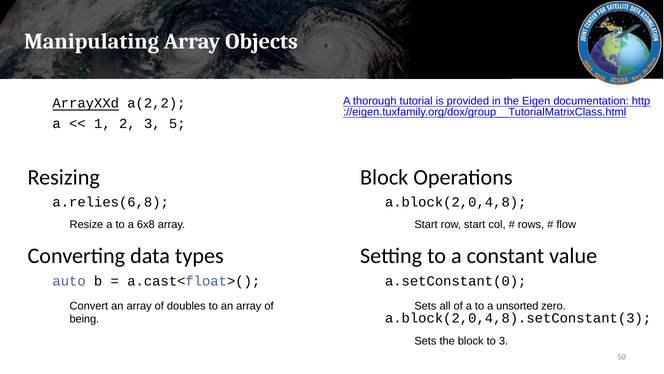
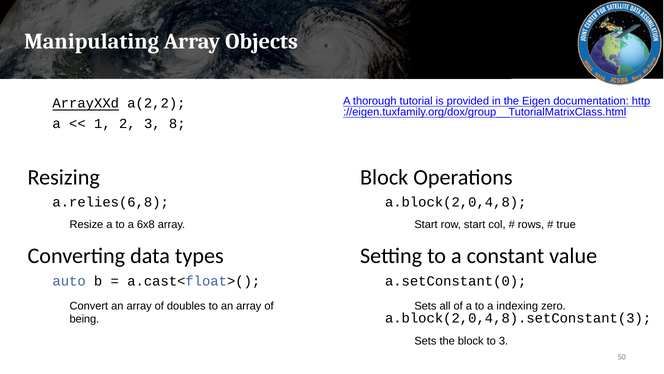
5: 5 -> 8 (177, 123)
flow: flow -> true (566, 224)
unsorted: unsorted -> indexing (517, 306)
